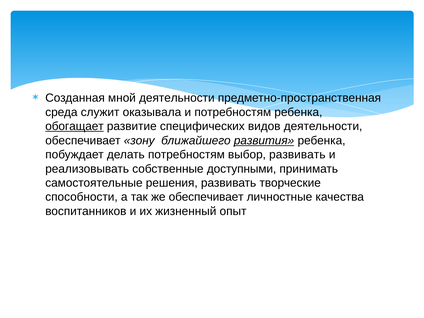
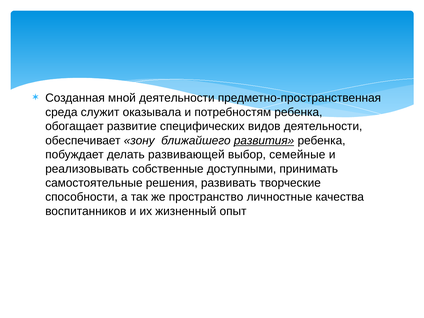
обогащает underline: present -> none (75, 126)
делать потребностям: потребностям -> развивающей (186, 155)
выбор развивать: развивать -> семейные (297, 155)
же обеспечивает: обеспечивает -> пространство (206, 197)
